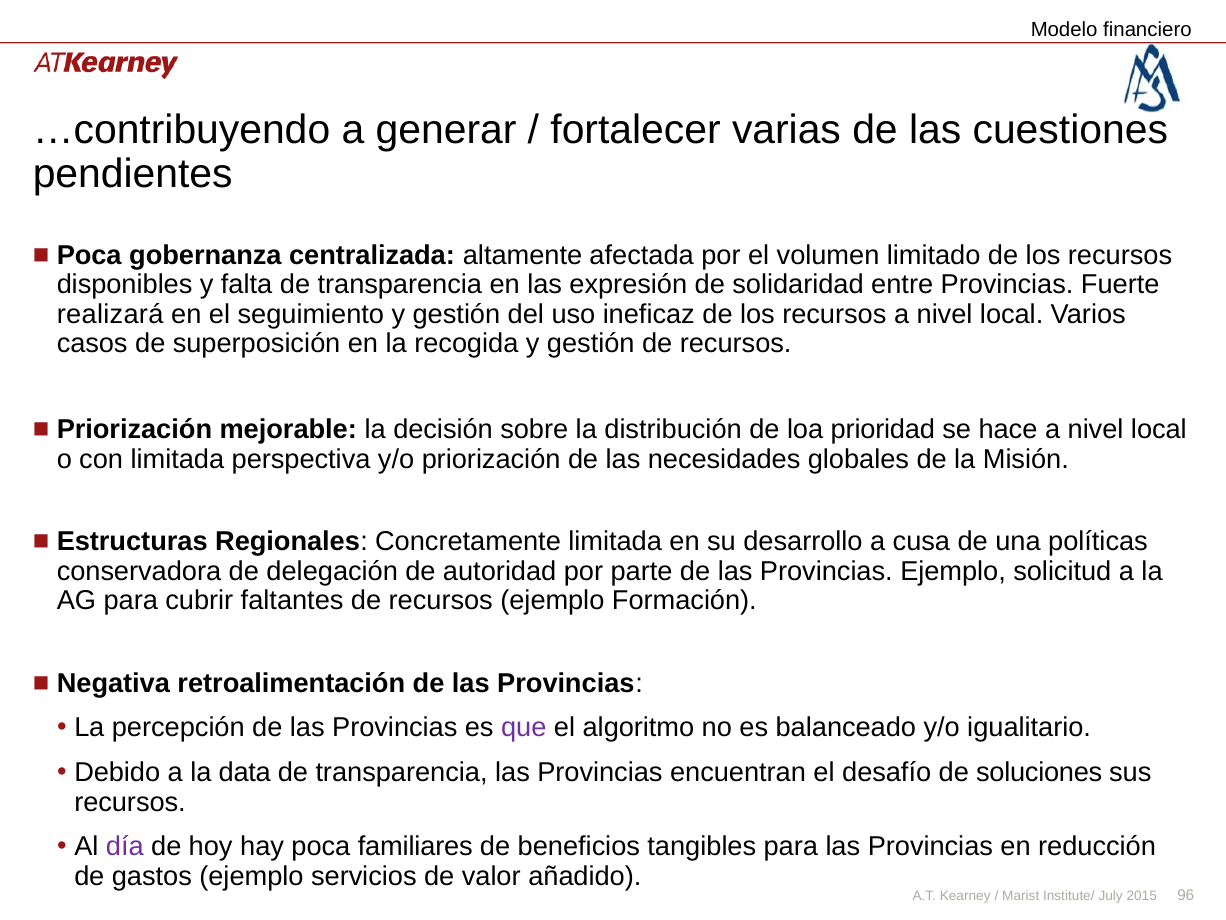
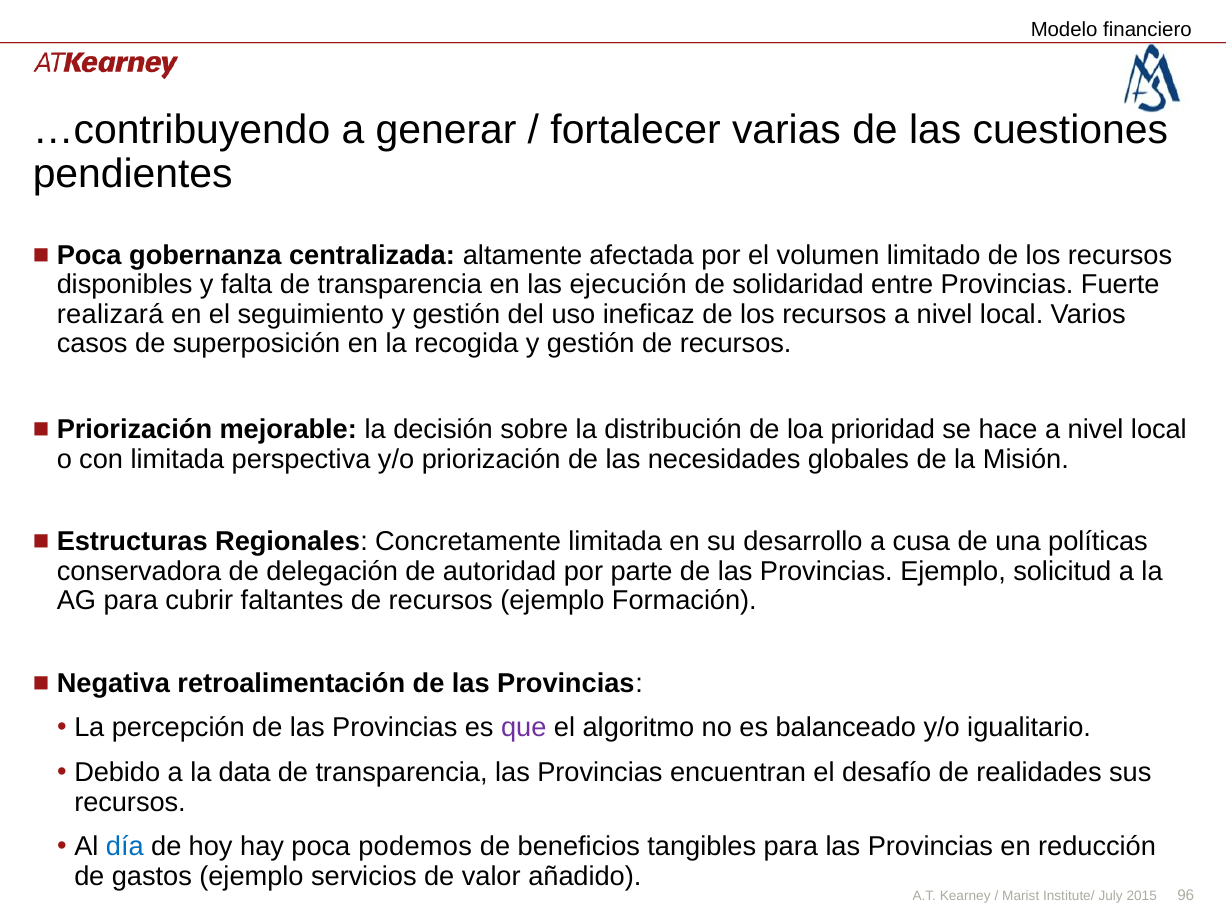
expresión: expresión -> ejecución (628, 285)
soluciones: soluciones -> realidades (1039, 772)
día colour: purple -> blue (125, 846)
familiares: familiares -> podemos (415, 846)
